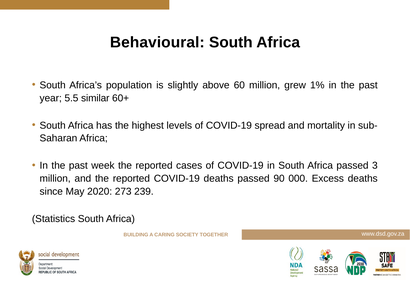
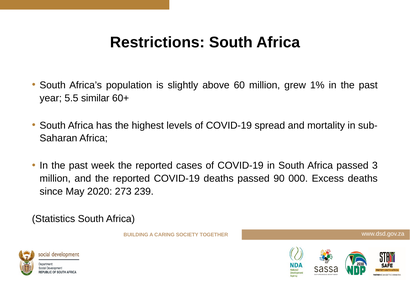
Behavioural: Behavioural -> Restrictions (157, 42)
